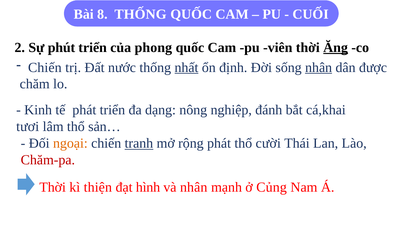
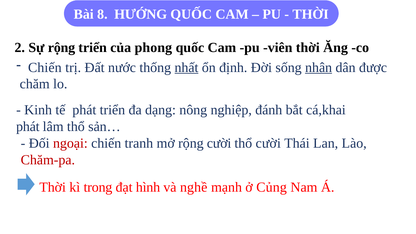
8 THỐNG: THỐNG -> HƯỚNG (141, 14)
CUỐI: CUỐI -> THỜI (311, 14)
Sự phút: phút -> rộng (61, 48)
Ăng underline: present -> none (336, 48)
tươi: tươi -> phát (28, 126)
ngoại colour: orange -> red (70, 143)
tranh underline: present -> none (139, 143)
rộng phát: phát -> cười (219, 143)
thiện: thiện -> trong (98, 187)
và nhân: nhân -> nghề (194, 187)
